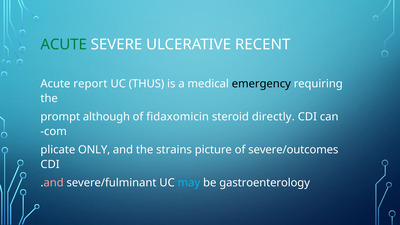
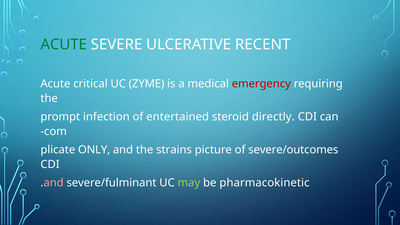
report: report -> critical (90, 84)
THUS: THUS -> ZYME (147, 84)
emergency colour: black -> red (261, 84)
although: although -> infection (106, 117)
fidaxomicin: fidaxomicin -> entertained (178, 117)
may colour: light blue -> light green (189, 183)
gastroenterology: gastroenterology -> pharmacokinetic (265, 183)
